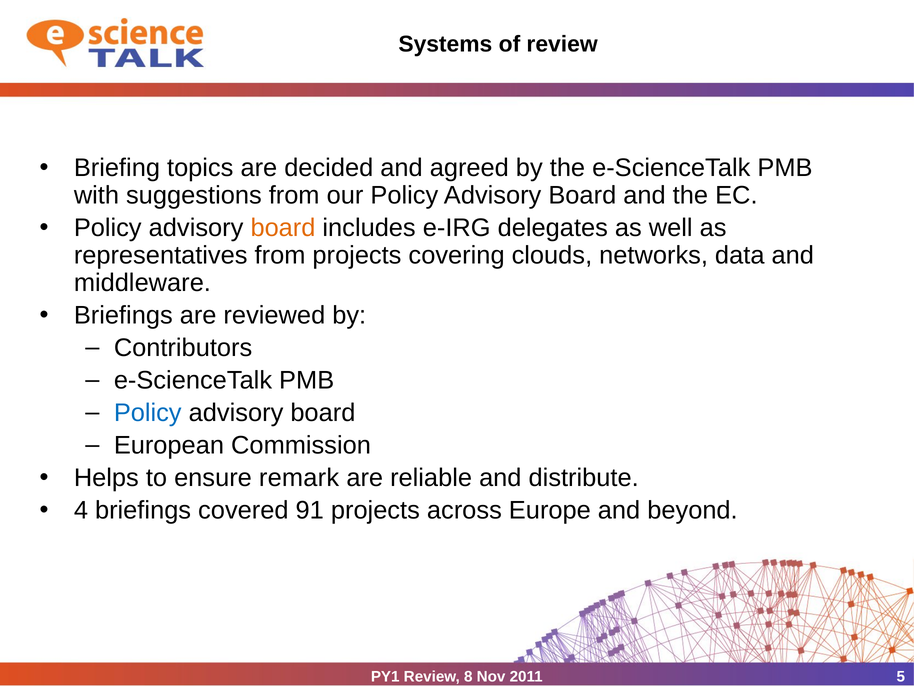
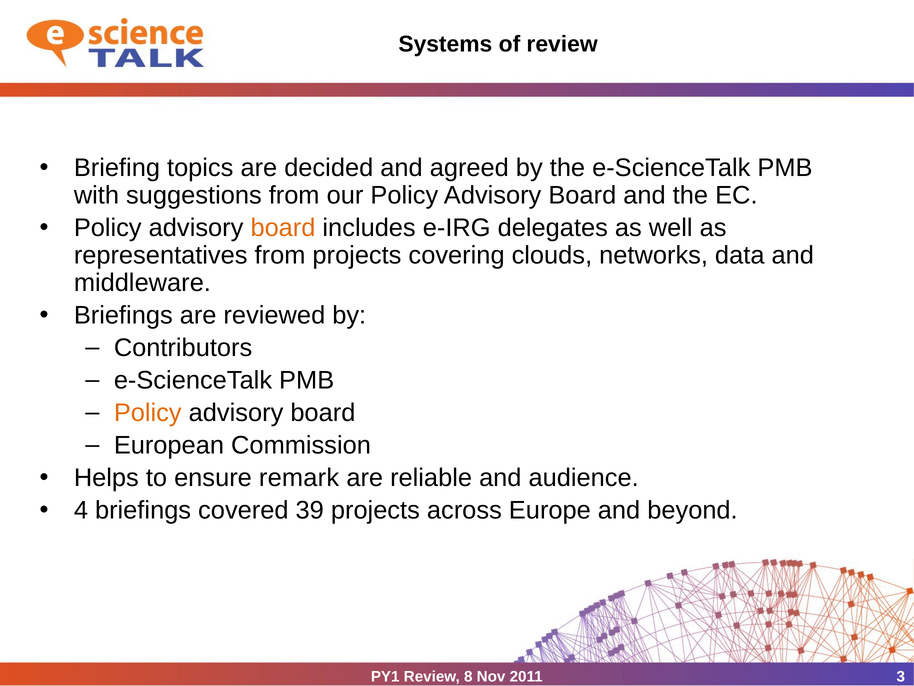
Policy colour: blue -> orange (148, 413)
distribute: distribute -> audience (584, 478)
91: 91 -> 39 (310, 510)
5: 5 -> 3 (901, 676)
